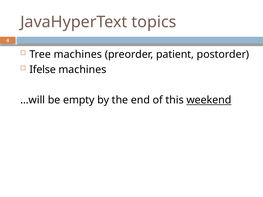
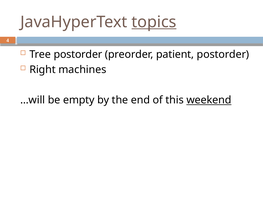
topics underline: none -> present (154, 22)
Tree machines: machines -> postorder (78, 54)
Ifelse: Ifelse -> Right (43, 70)
